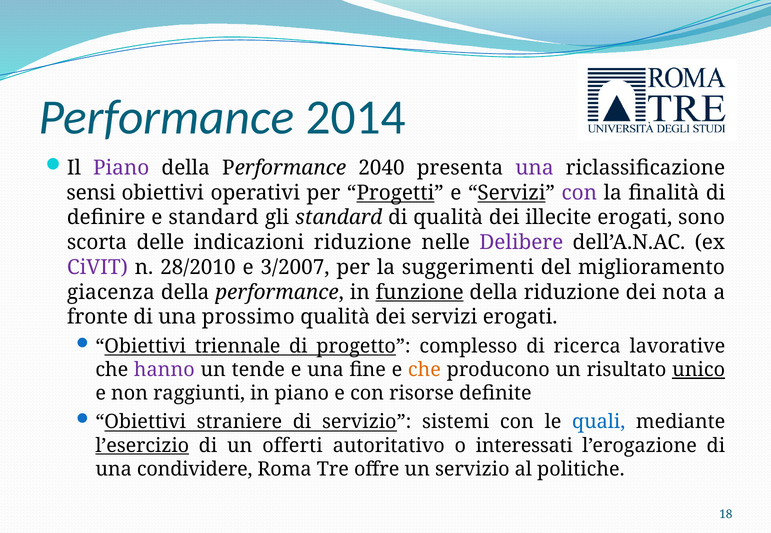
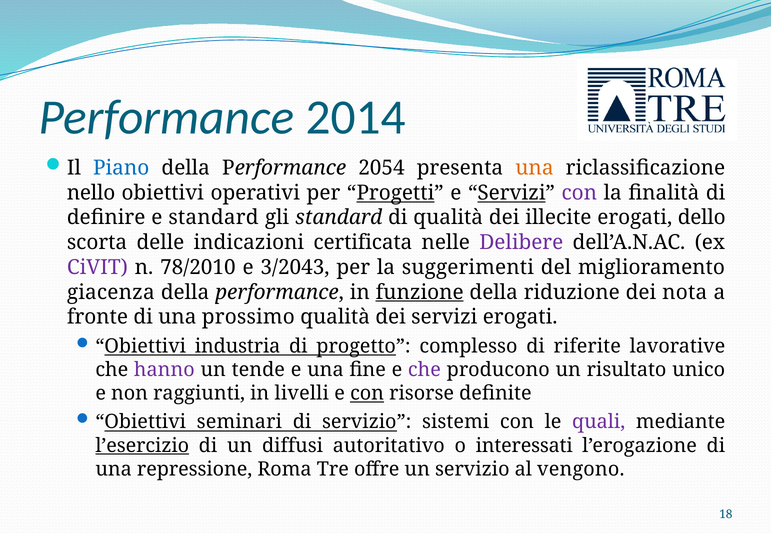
Piano colour: purple -> blue (121, 168)
2040: 2040 -> 2054 (381, 168)
una colour: purple -> orange (534, 168)
sensi: sensi -> nello (91, 193)
sono: sono -> dello (702, 218)
indicazioni riduzione: riduzione -> certificata (363, 243)
28/2010: 28/2010 -> 78/2010 (198, 268)
3/2007: 3/2007 -> 3/2043 (295, 268)
triennale: triennale -> industria (238, 346)
ricerca: ricerca -> riferite (587, 346)
che colour: orange -> purple (424, 370)
unico underline: present -> none (699, 370)
in piano: piano -> livelli (302, 394)
con underline: none -> present (367, 394)
straniere: straniere -> seminari (239, 422)
quali colour: blue -> purple (599, 422)
offerti: offerti -> diffusi (293, 446)
condividere: condividere -> repressione (195, 470)
politiche: politiche -> vengono (581, 470)
